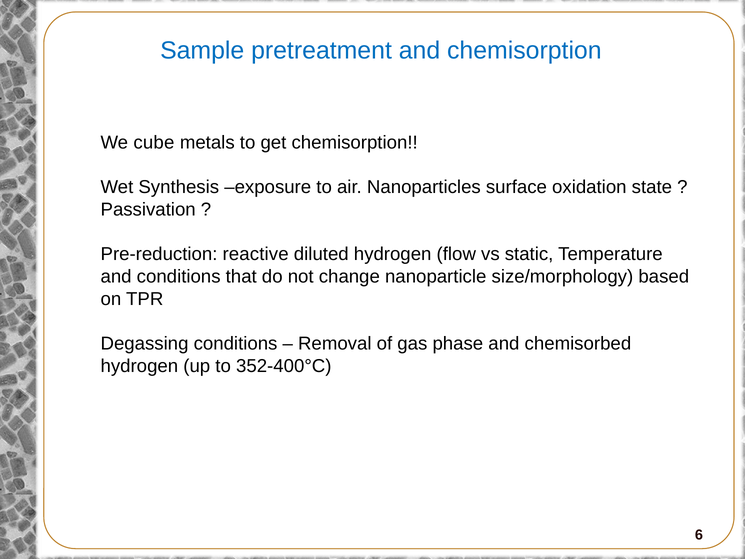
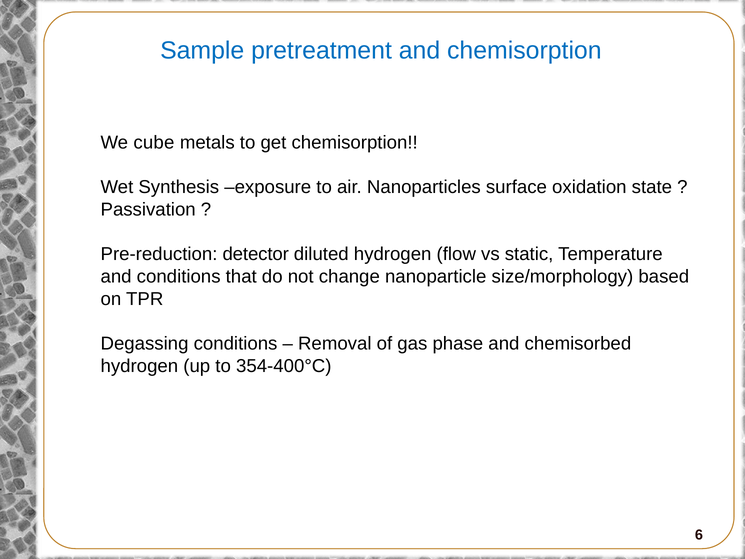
reactive: reactive -> detector (256, 254)
352-400°C: 352-400°C -> 354-400°C (284, 366)
